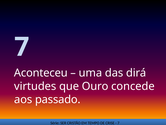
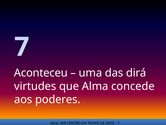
Ouro: Ouro -> Alma (95, 86)
passado: passado -> poderes (58, 99)
